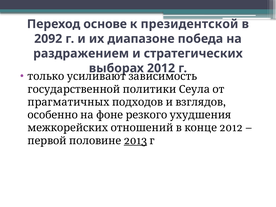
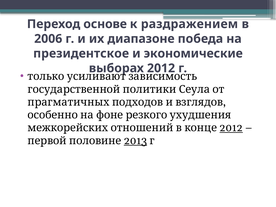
президентской: президентской -> раздражением (189, 24)
2092: 2092 -> 2006 (48, 39)
раздражением: раздражением -> президентское (81, 53)
стратегических: стратегических -> экономические (193, 53)
2012 underline: none -> present (231, 128)
